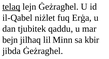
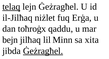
il-Qabel: il-Qabel -> il-Jilħaq (17, 18)
tjubitek: tjubitek -> toħroġx (32, 29)
kbir: kbir -> xita (92, 40)
Ġeżragħel underline: none -> present (43, 51)
